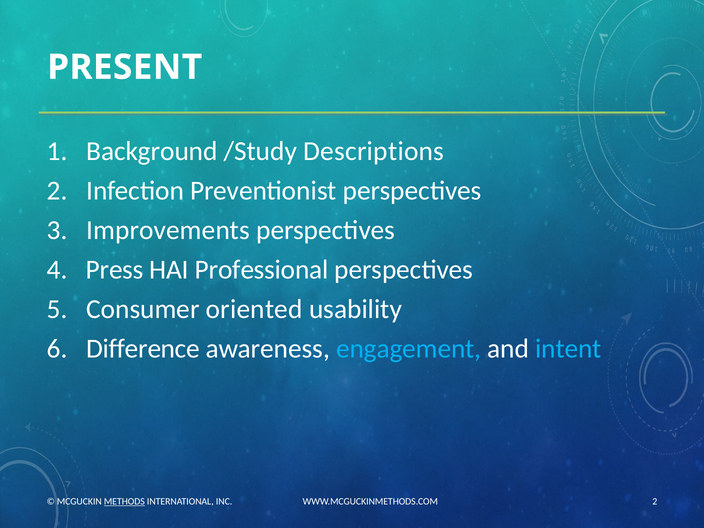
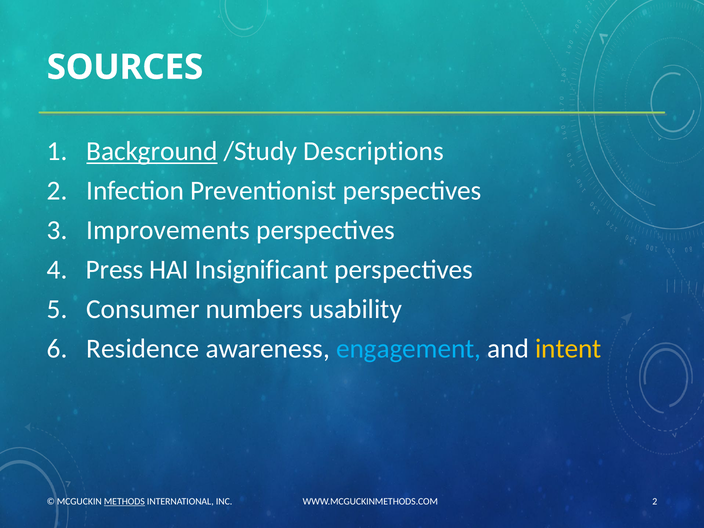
PRESENT: PRESENT -> SOURCES (125, 67)
Background underline: none -> present (152, 151)
Professional: Professional -> Insignificant (262, 270)
oriented: oriented -> numbers (254, 309)
Difference: Difference -> Residence (143, 349)
intent colour: light blue -> yellow (568, 349)
